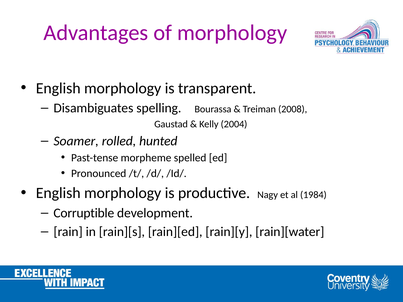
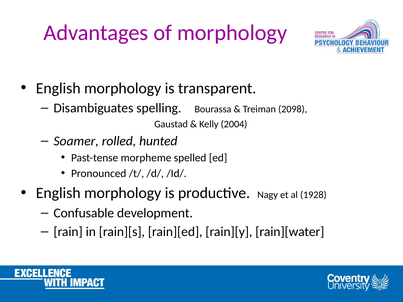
2008: 2008 -> 2098 (293, 109)
1984: 1984 -> 1928 (313, 195)
Corruptible: Corruptible -> Confusable (84, 213)
